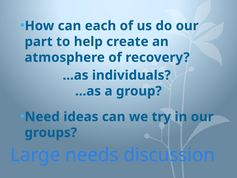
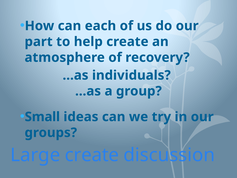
Need: Need -> Small (42, 117)
Large needs: needs -> create (92, 155)
